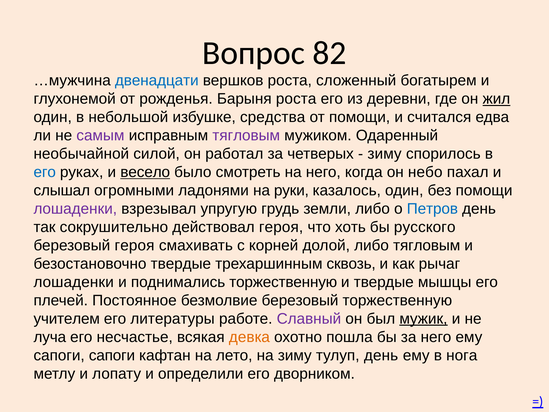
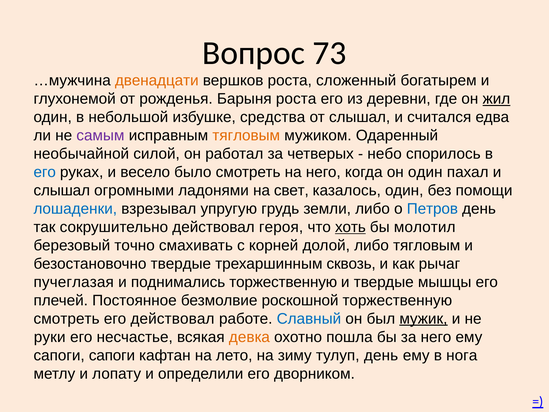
82: 82 -> 73 (330, 53)
двенадцати colour: blue -> orange (157, 80)
от помощи: помощи -> слышал (360, 117)
тягловым colour: purple -> orange (246, 135)
зиму: зиму -> небо (385, 154)
весело underline: present -> none (145, 172)
он небо: небо -> один (425, 172)
руки: руки -> свет (291, 190)
лошаденки colour: purple -> blue (75, 209)
хоть underline: none -> present (350, 227)
русского: русского -> молотил (425, 227)
березовый героя: героя -> точно (135, 245)
лошаденки: лошаденки -> пучеглазая (74, 282)
безмолвие березовый: березовый -> роскошной (300, 300)
учителем: учителем -> смотреть (67, 318)
его литературы: литературы -> действовал (172, 318)
Славный colour: purple -> blue (309, 318)
луча: луча -> руки (50, 337)
